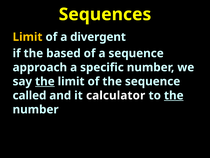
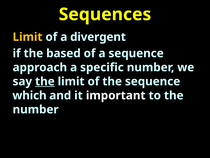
called: called -> which (29, 95)
calculator: calculator -> important (116, 95)
the underline: present -> none (174, 95)
